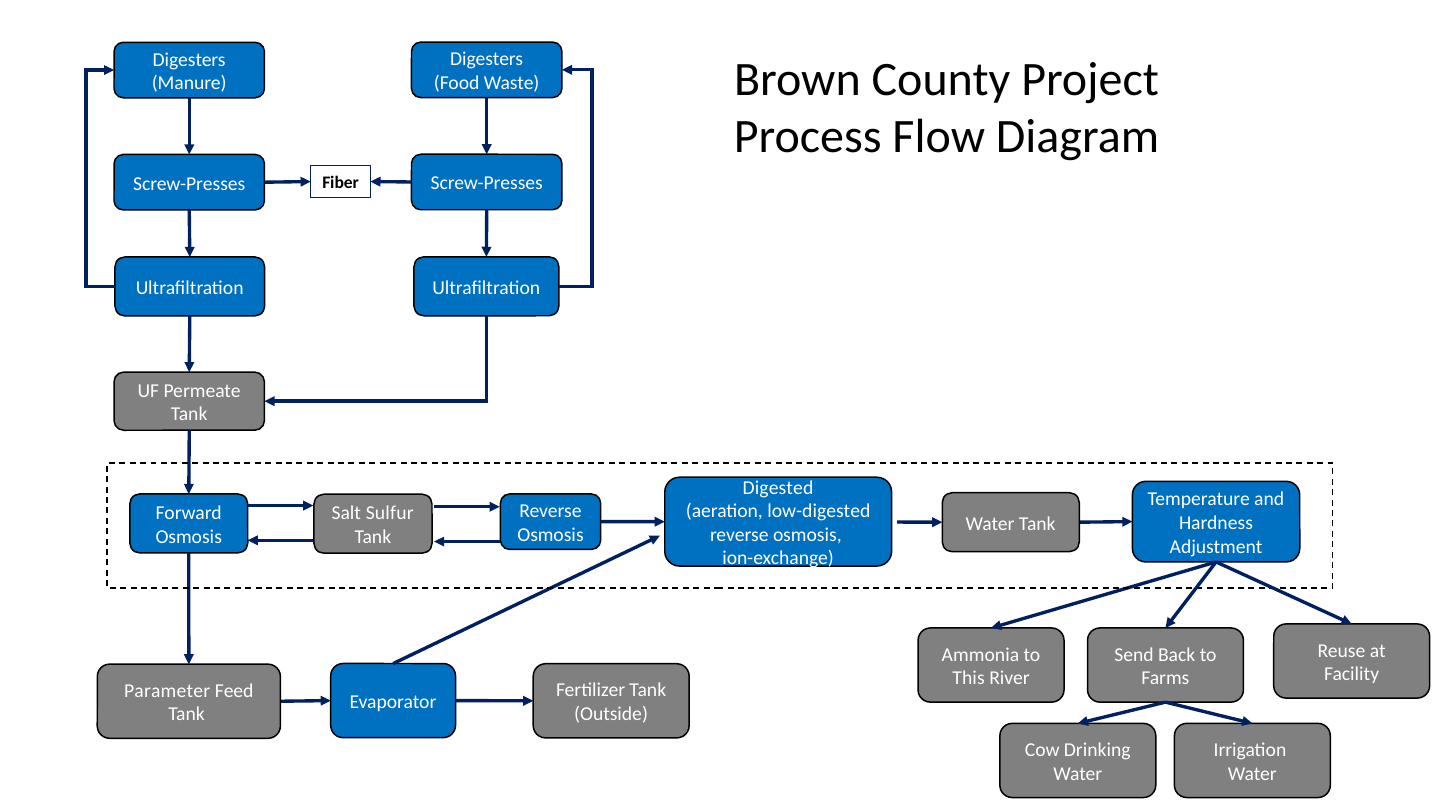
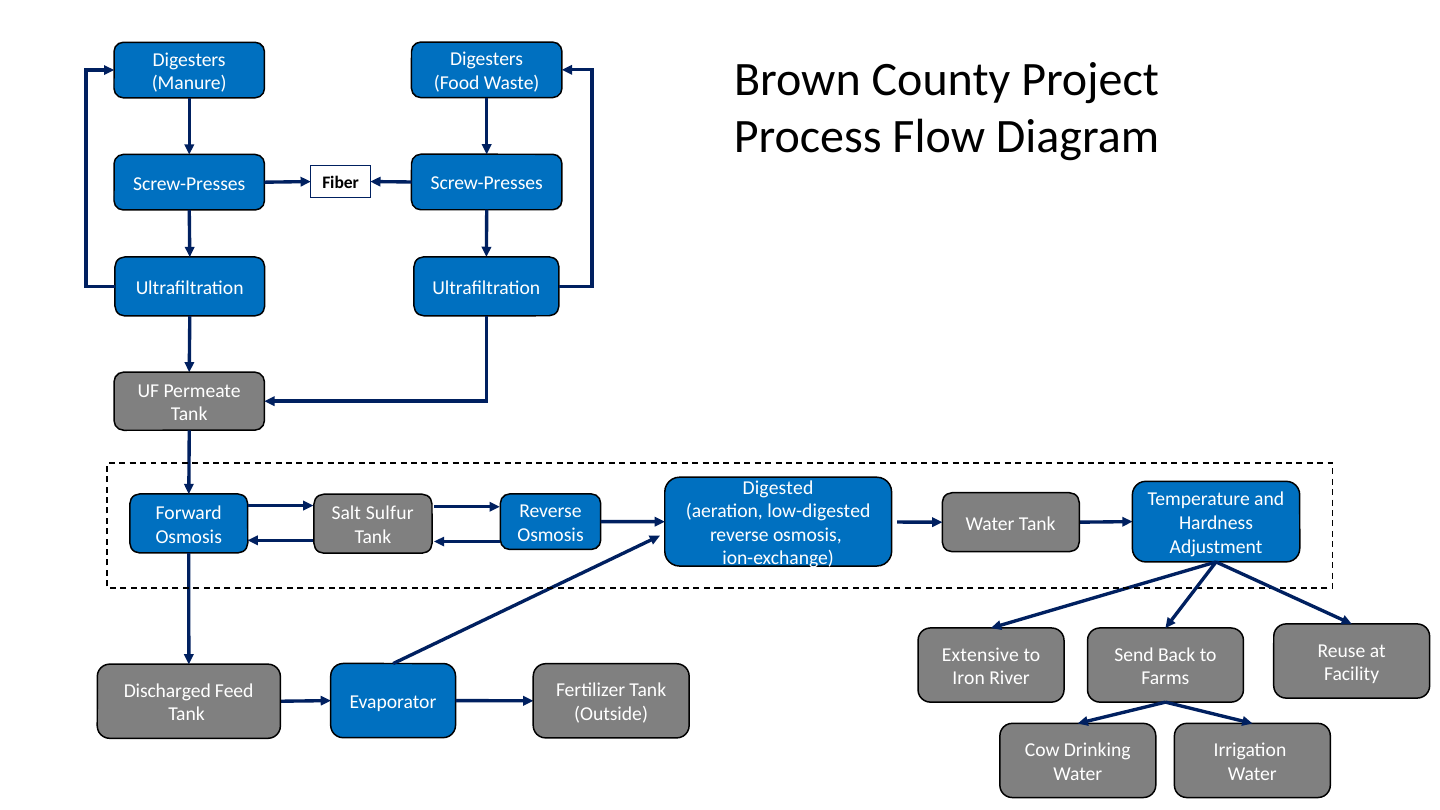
Ammonia: Ammonia -> Extensive (980, 655)
This: This -> Iron (969, 678)
Parameter: Parameter -> Discharged (167, 691)
